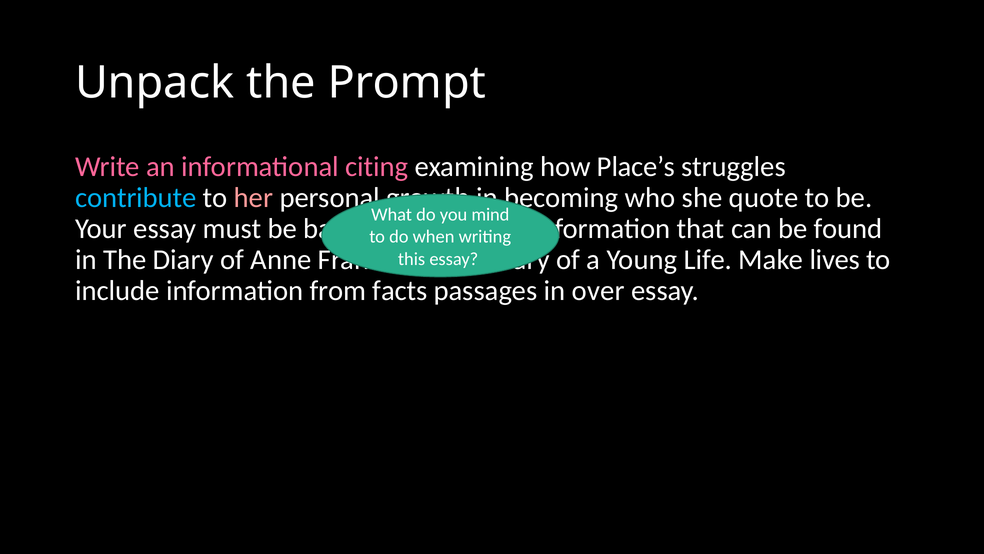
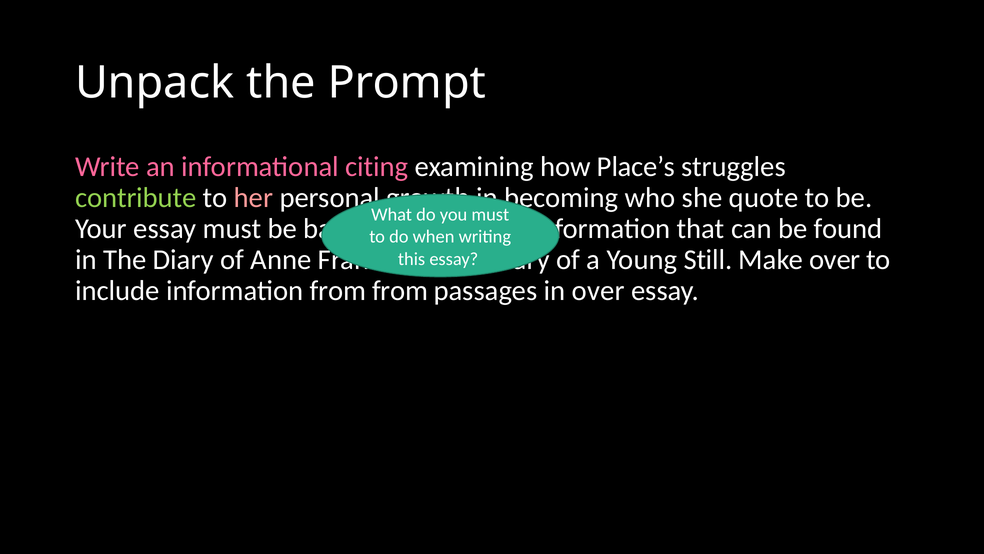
contribute colour: light blue -> light green (136, 197)
mind: mind -> must (490, 214)
Life: Life -> Still (708, 259)
Make lives: lives -> over (835, 259)
from facts: facts -> from (400, 290)
